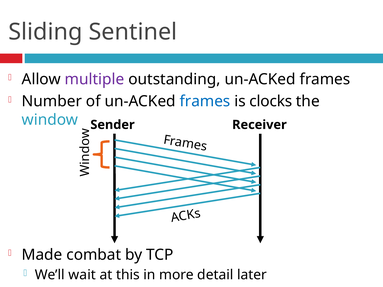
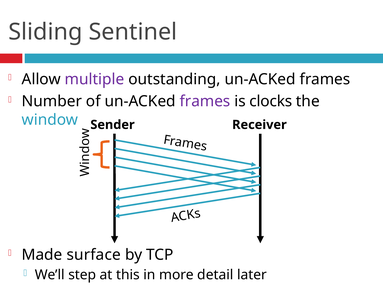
frames colour: blue -> purple (205, 101)
combat: combat -> surface (94, 255)
wait: wait -> step (82, 275)
